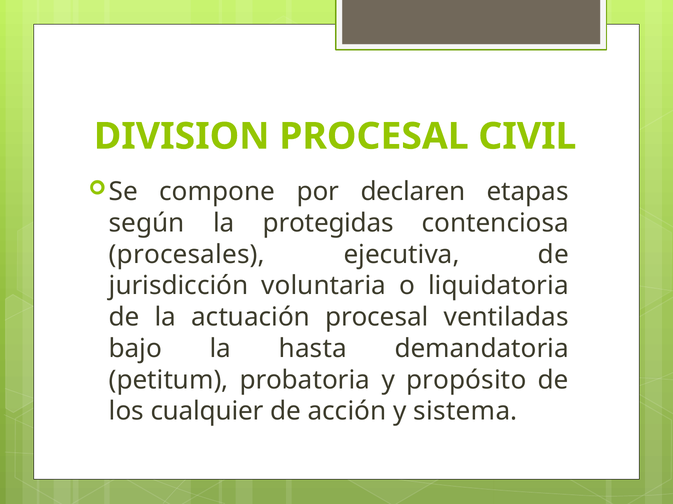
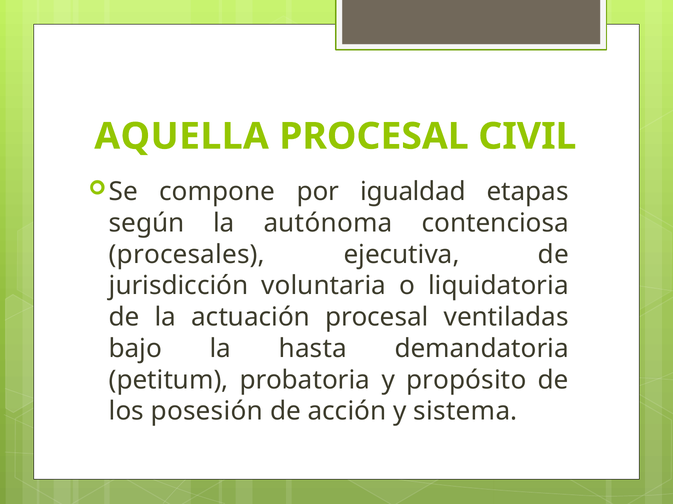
DIVISION: DIVISION -> AQUELLA (182, 137)
declaren: declaren -> igualdad (413, 192)
protegidas: protegidas -> autónoma (328, 223)
cualquier: cualquier -> posesión (207, 412)
